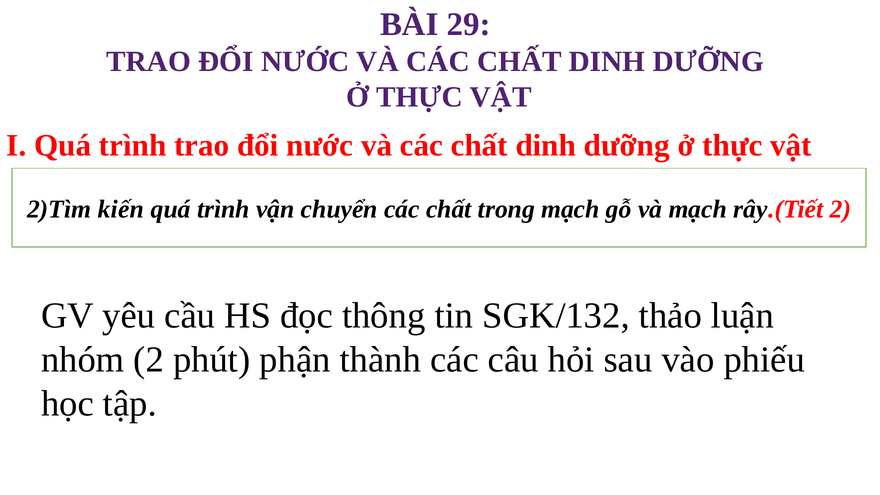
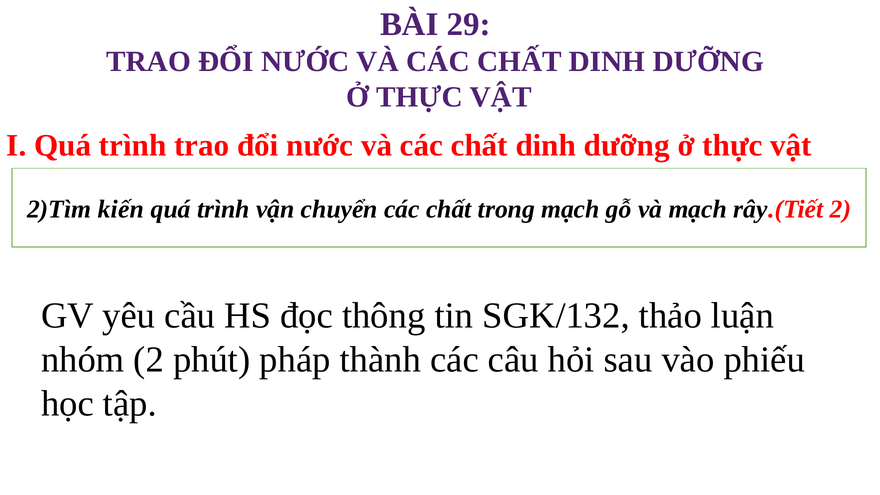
phận: phận -> pháp (295, 360)
